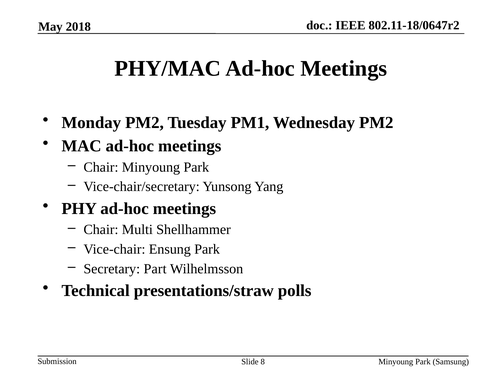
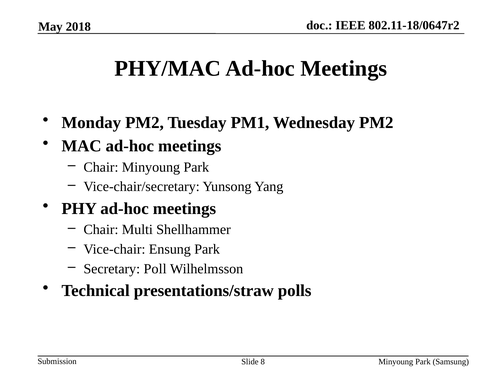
Part: Part -> Poll (155, 268)
